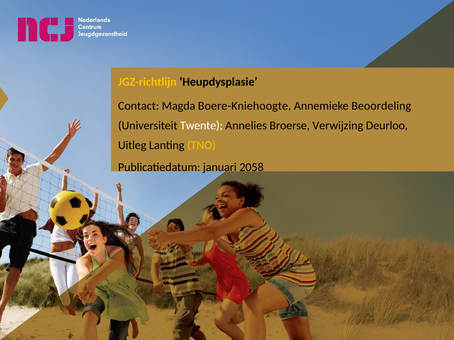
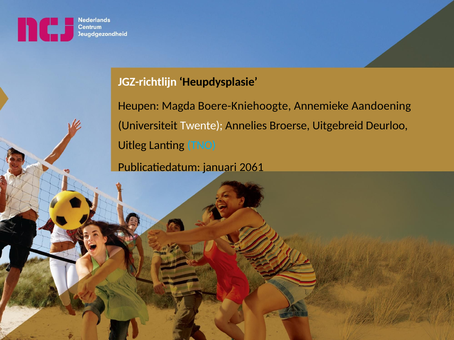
JGZ-richtlijn colour: yellow -> white (147, 82)
Contact: Contact -> Heupen (139, 106)
Beoordeling: Beoordeling -> Aandoening (381, 106)
Verwijzing: Verwijzing -> Uitgebreid (338, 126)
TNO colour: yellow -> light blue (202, 146)
2058: 2058 -> 2061 (252, 168)
